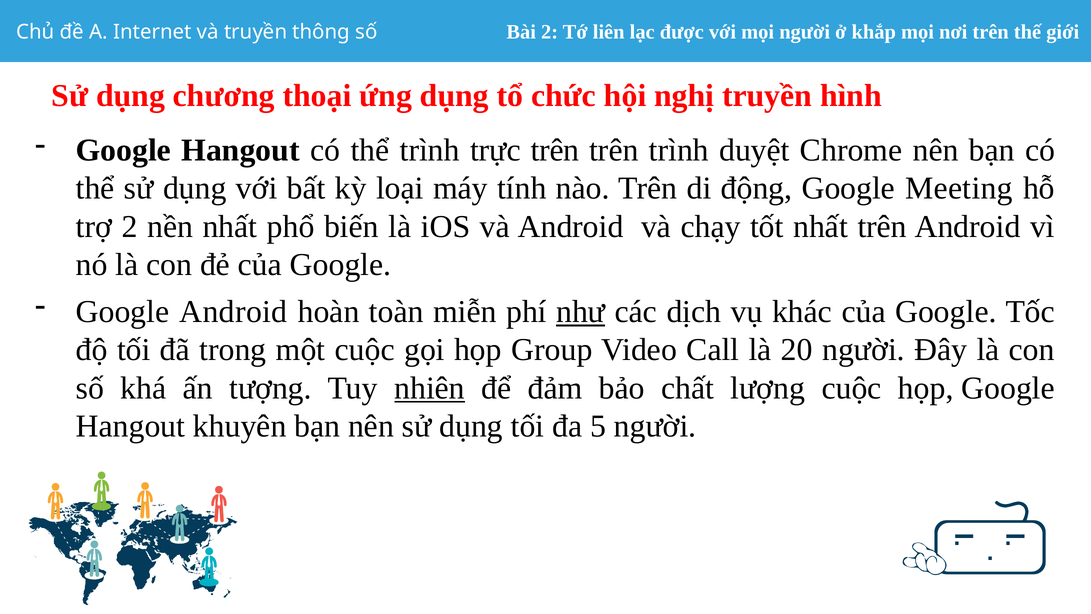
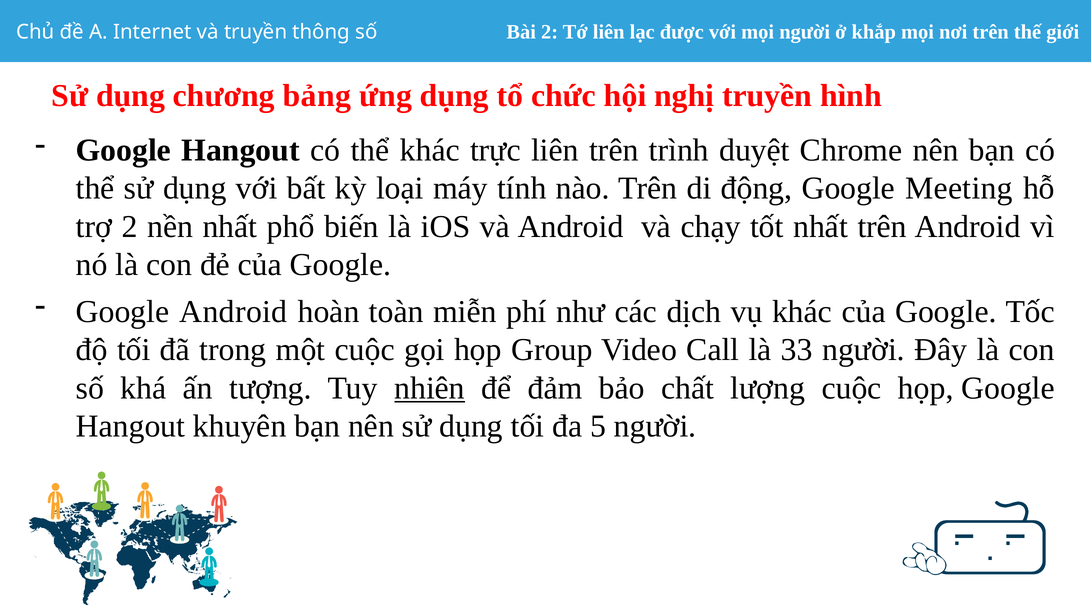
thoại: thoại -> bảng (317, 96)
thể trình: trình -> khác (430, 150)
trực trên: trên -> liên (555, 150)
như underline: present -> none (581, 311)
20: 20 -> 33 (797, 350)
